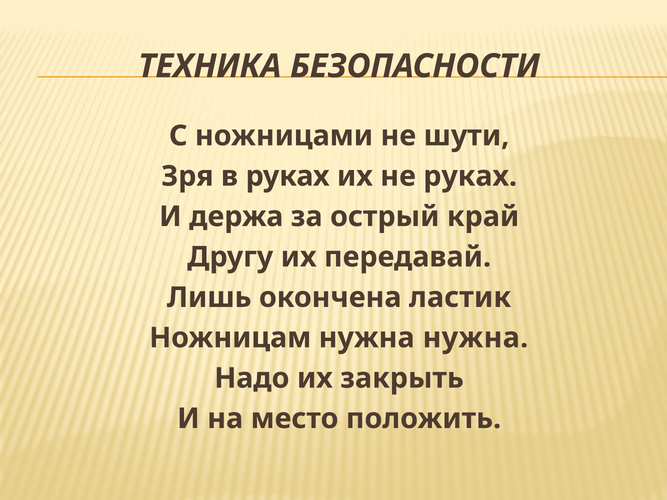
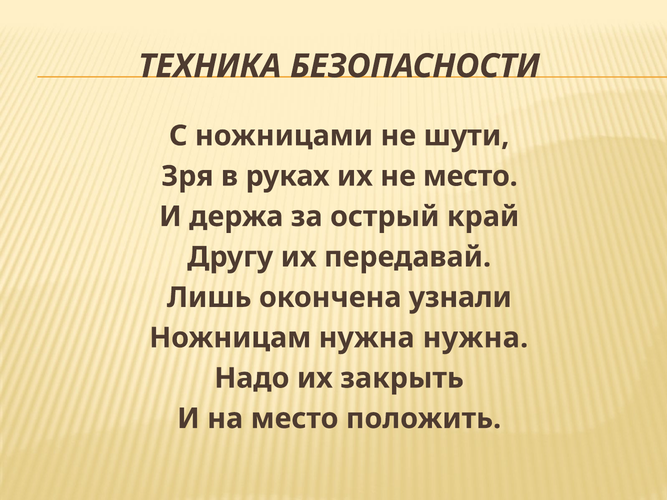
не руках: руках -> место (470, 176)
ластик: ластик -> узнали (460, 298)
